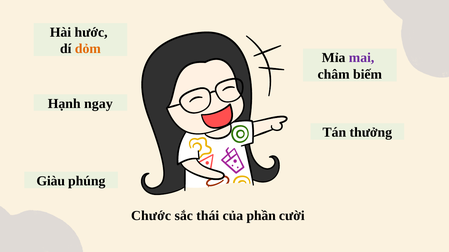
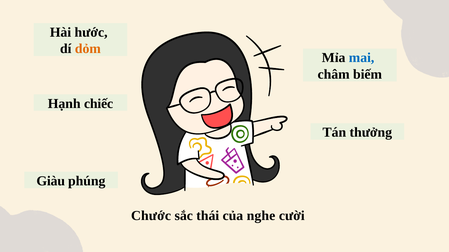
mai colour: purple -> blue (362, 58)
ngay: ngay -> chiếc (99, 104)
phần: phần -> nghe (261, 216)
